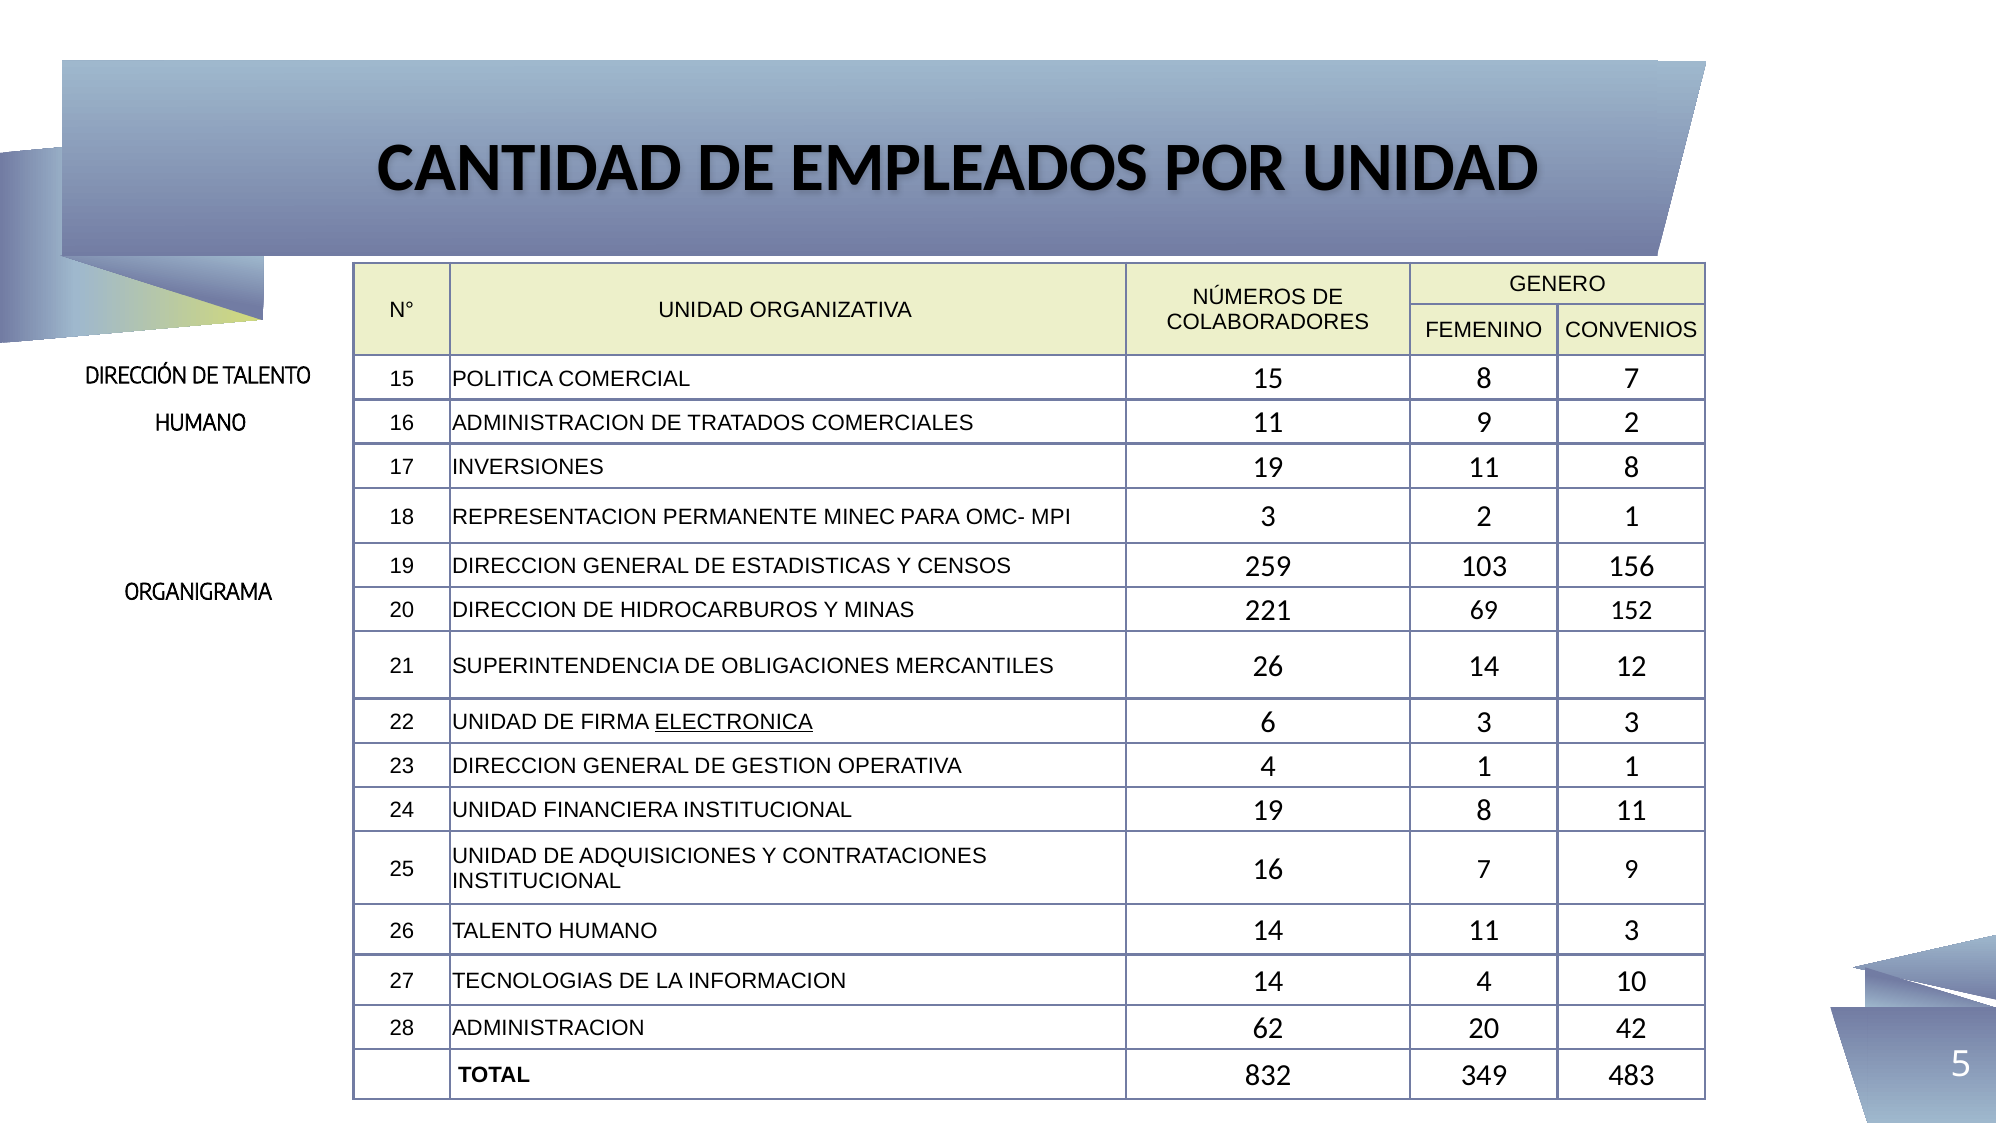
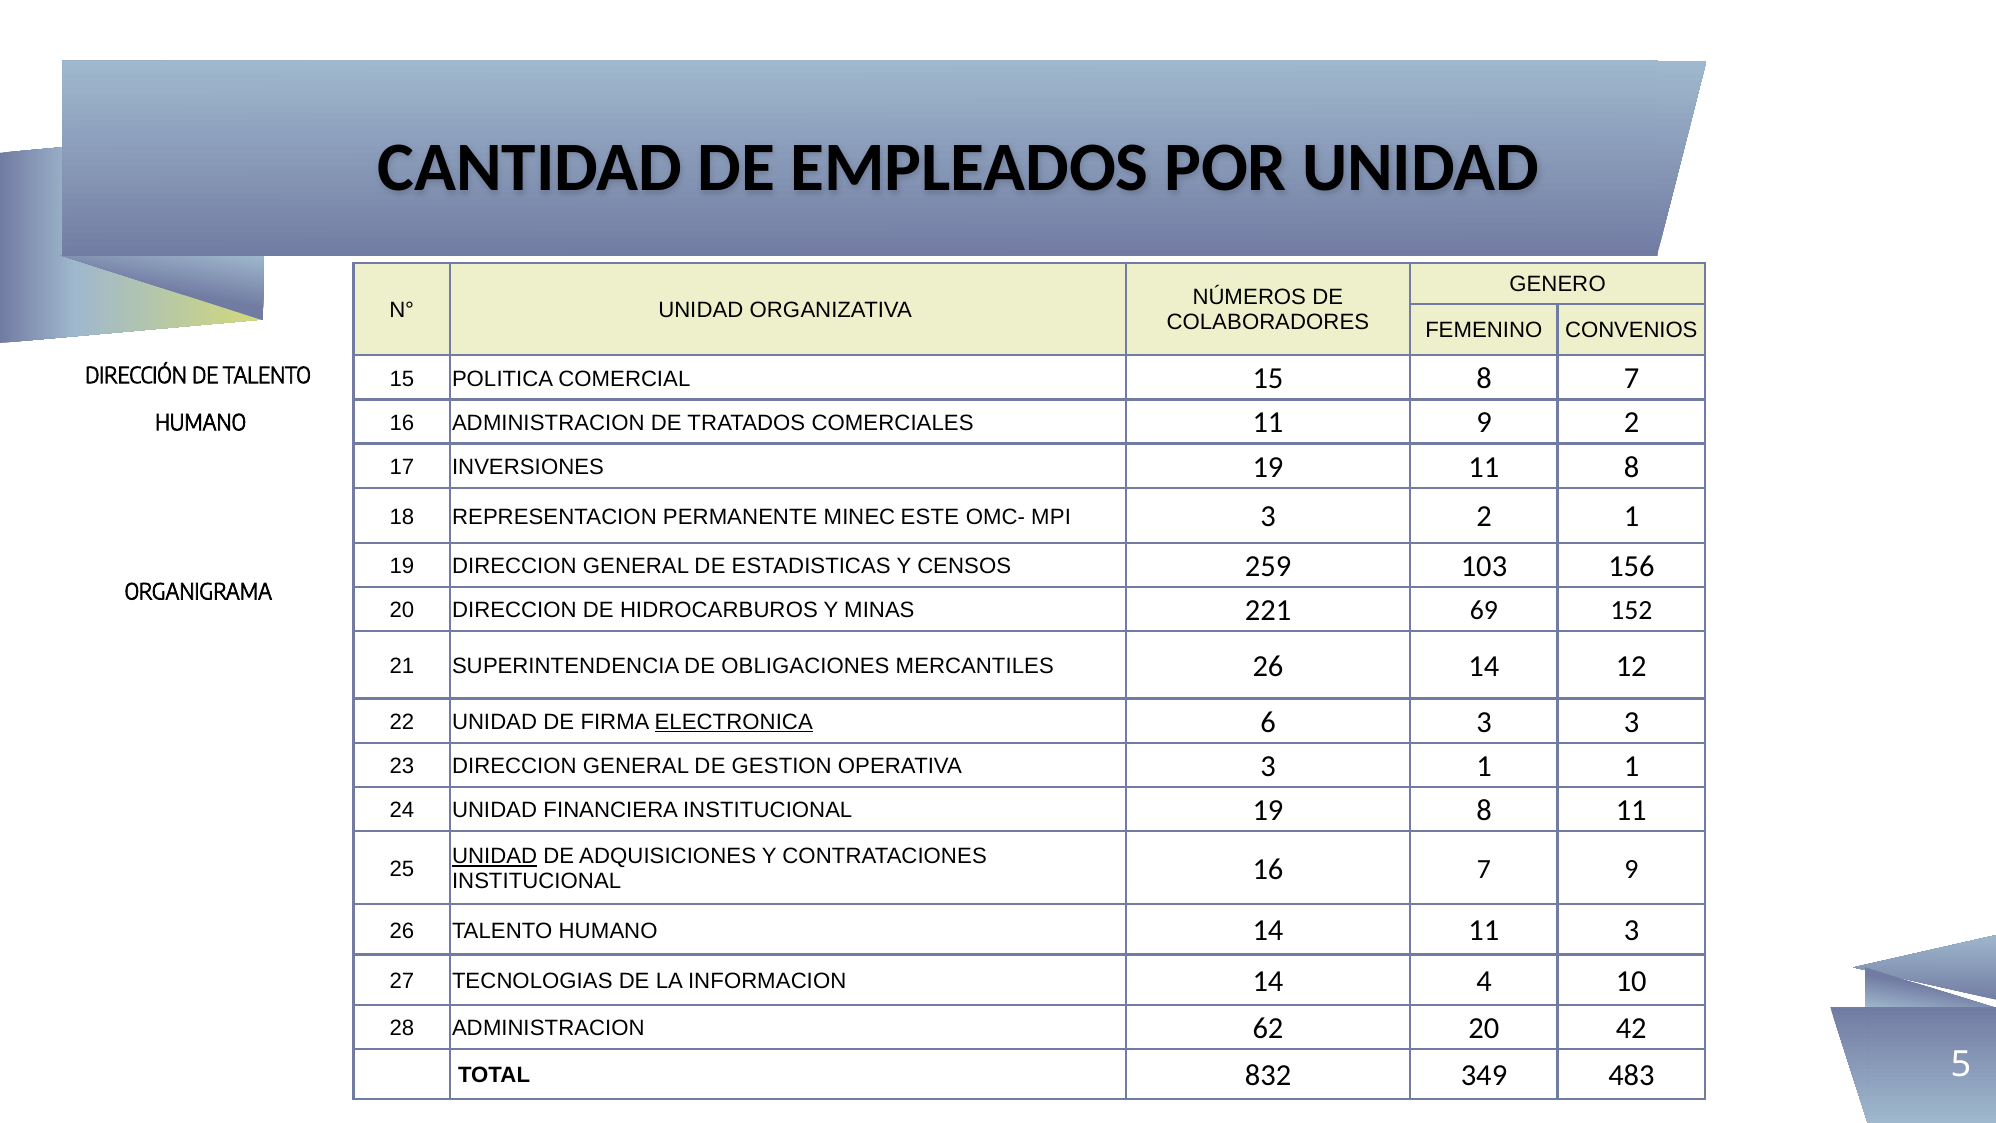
PARA: PARA -> ESTE (930, 517)
OPERATIVA 4: 4 -> 3 (1268, 766)
UNIDAD underline: none -> present (495, 856)
